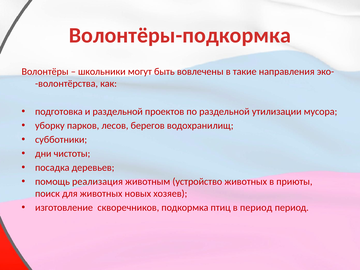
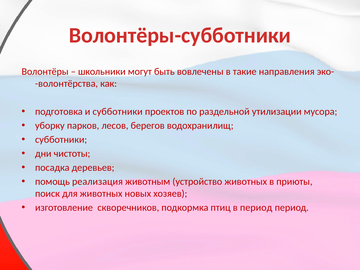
Волонтёры-подкормка: Волонтёры-подкормка -> Волонтёры-субботники (180, 35)
и раздельной: раздельной -> субботники (118, 112)
